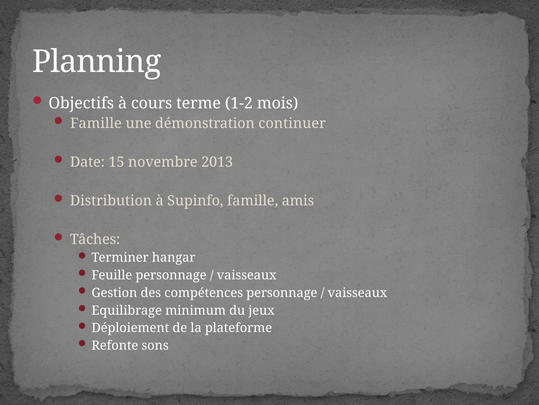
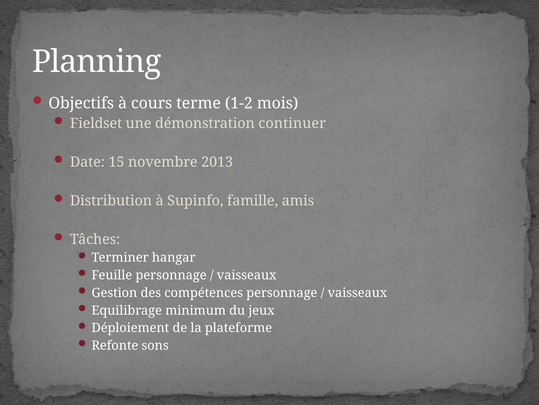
Famille: Famille -> Fieldset (96, 123)
